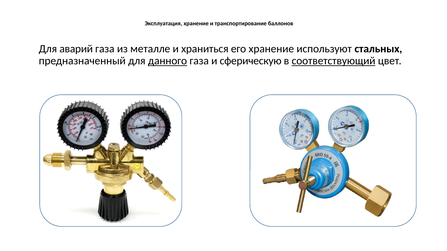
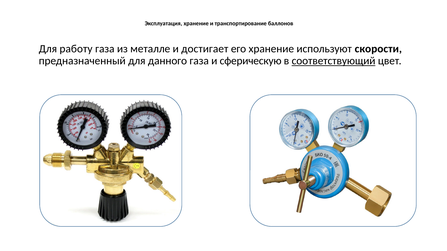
аварий: аварий -> работу (76, 49)
храниться: храниться -> достигает (205, 49)
стальных: стальных -> скорости (378, 49)
данного underline: present -> none (167, 61)
